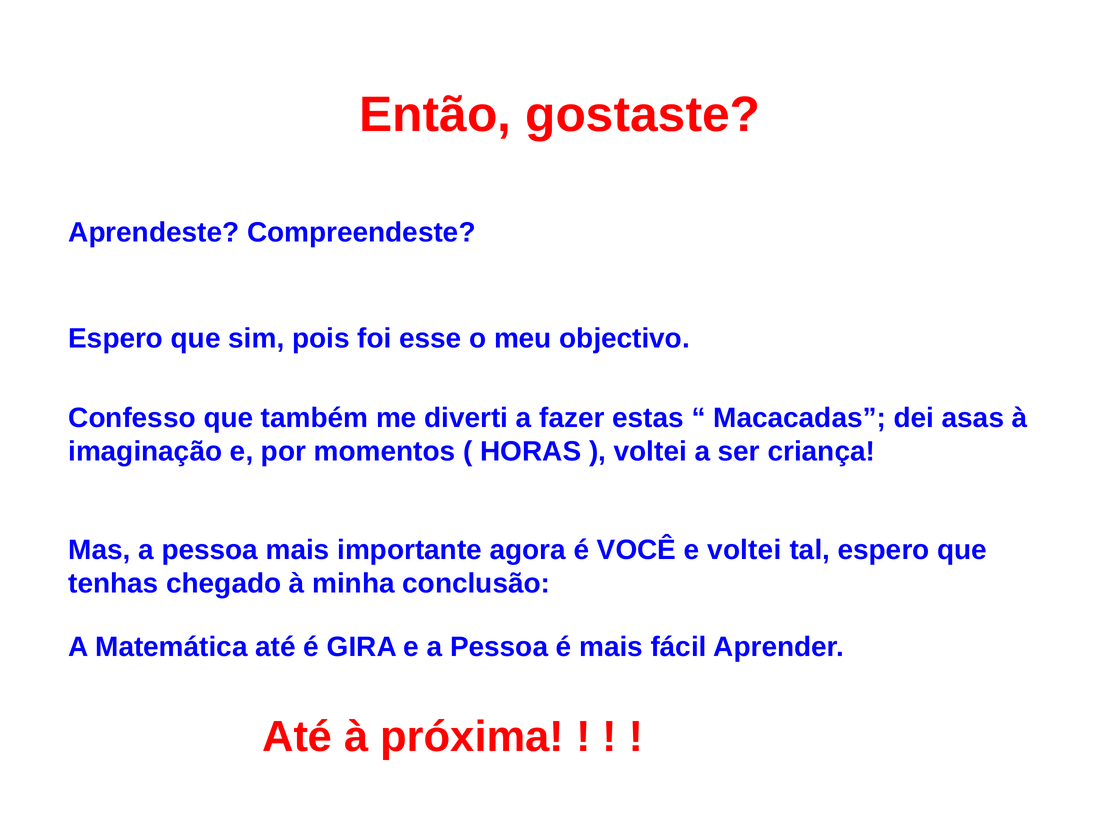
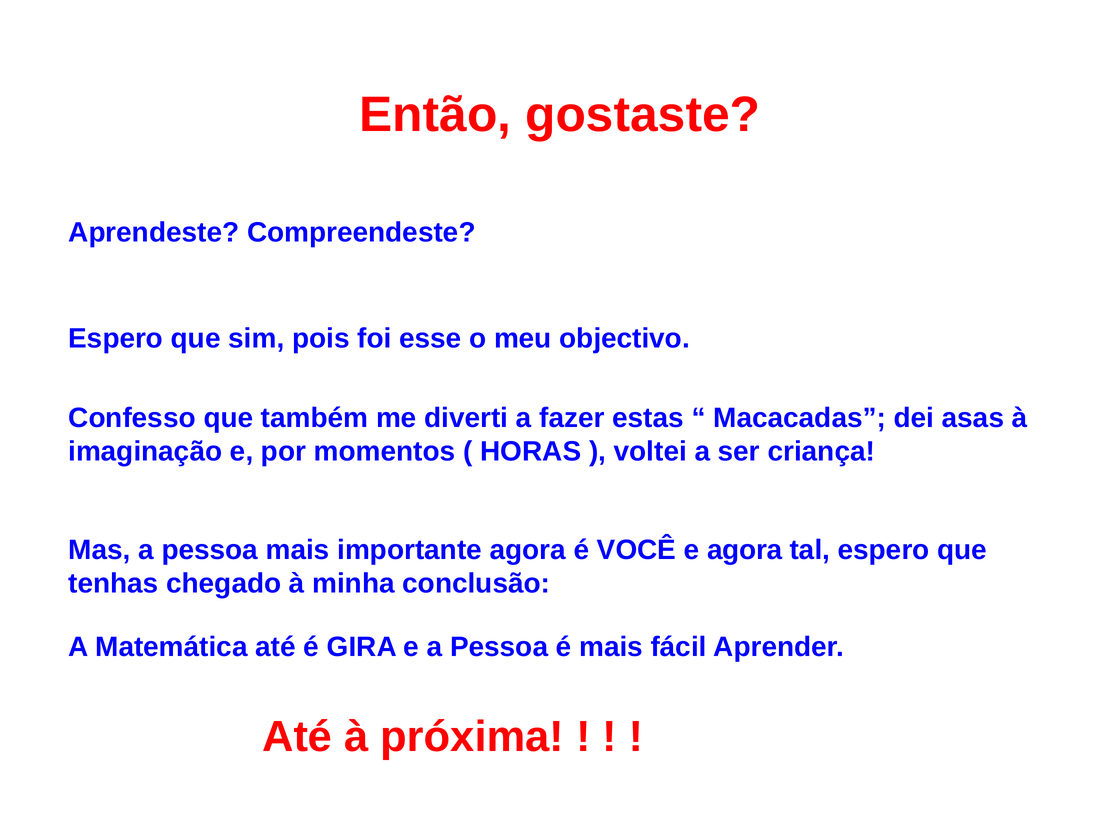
e voltei: voltei -> agora (745, 550)
